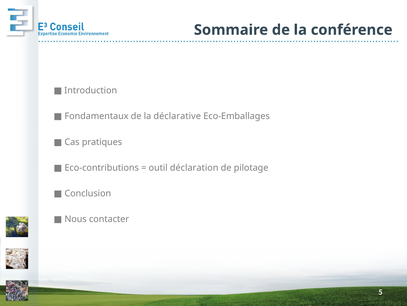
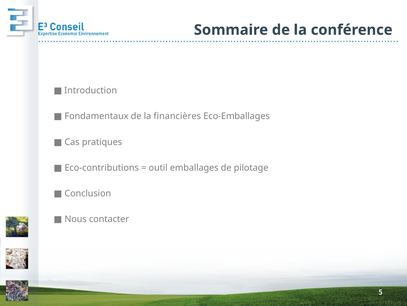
déclarative: déclarative -> financières (177, 116)
déclaration: déclaration -> emballages (194, 167)
